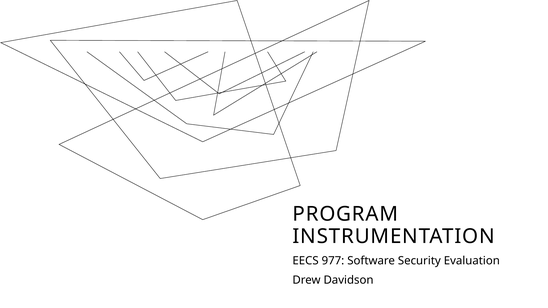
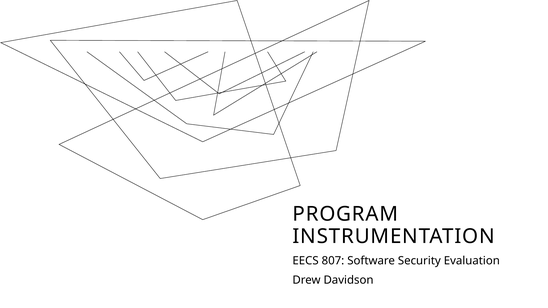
977: 977 -> 807 (333, 261)
